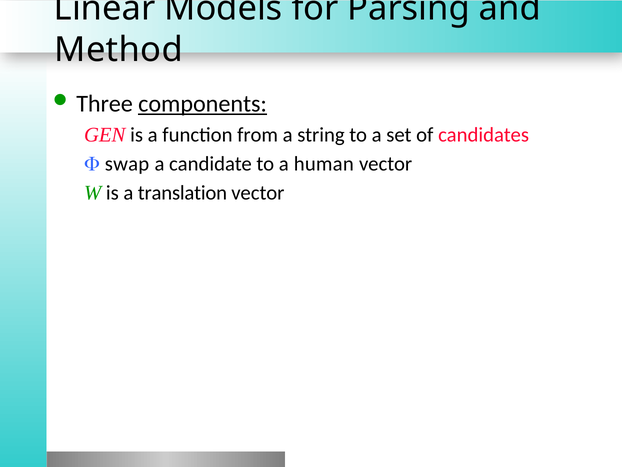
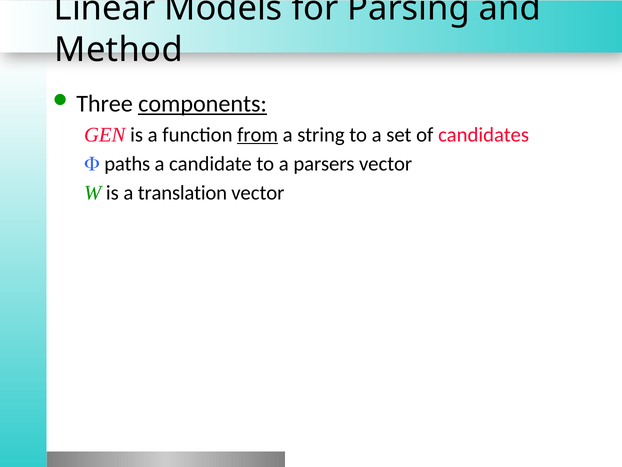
from underline: none -> present (258, 135)
swap: swap -> paths (127, 164)
human: human -> parsers (324, 164)
